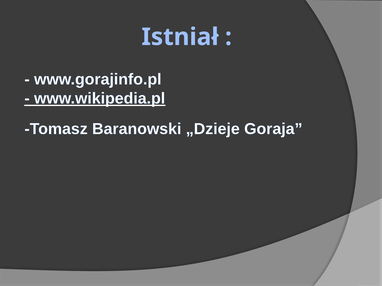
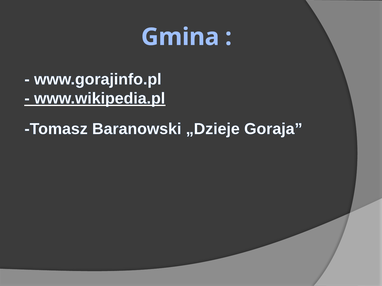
Istniał: Istniał -> Gmina (180, 37)
